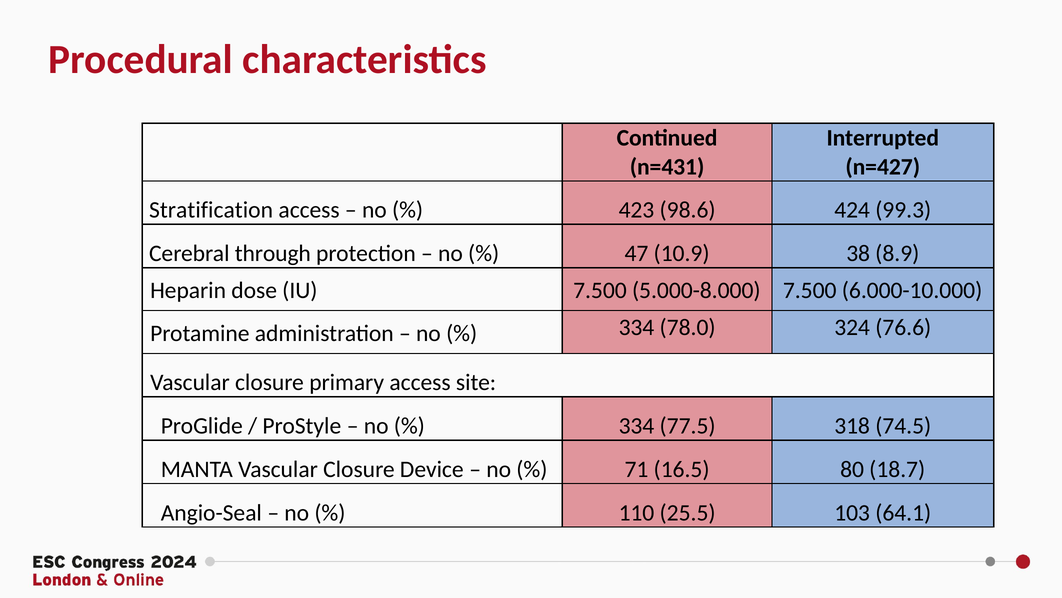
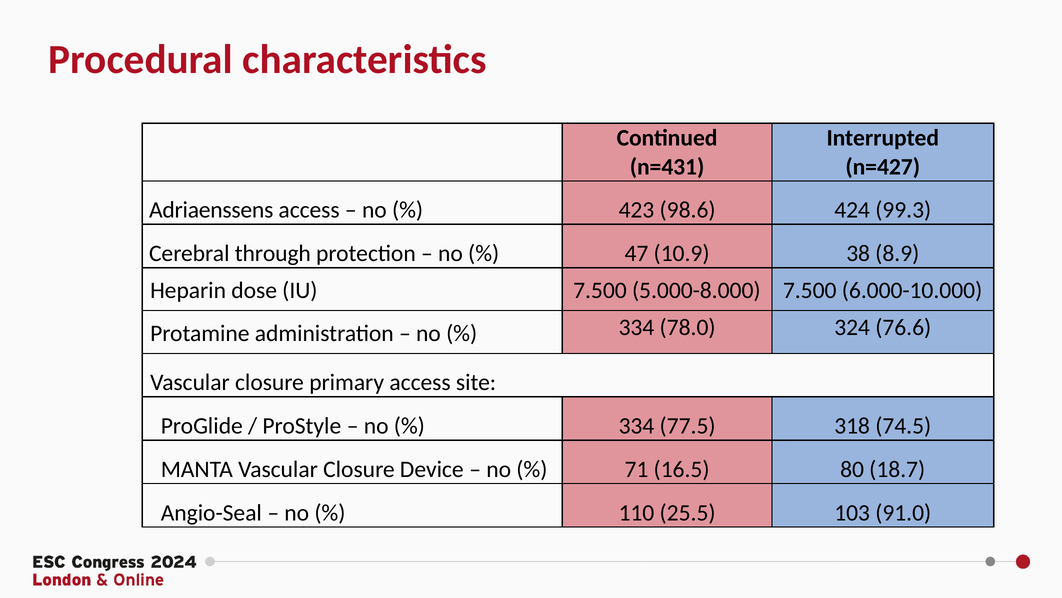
Stratification: Stratification -> Adriaenssens (211, 210)
64.1: 64.1 -> 91.0 (903, 512)
